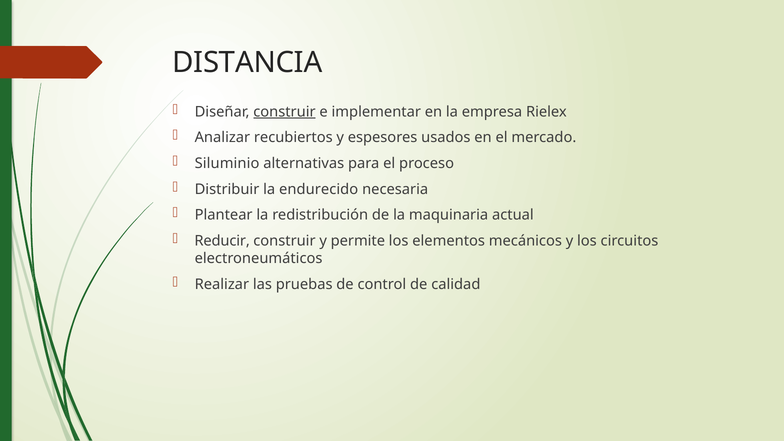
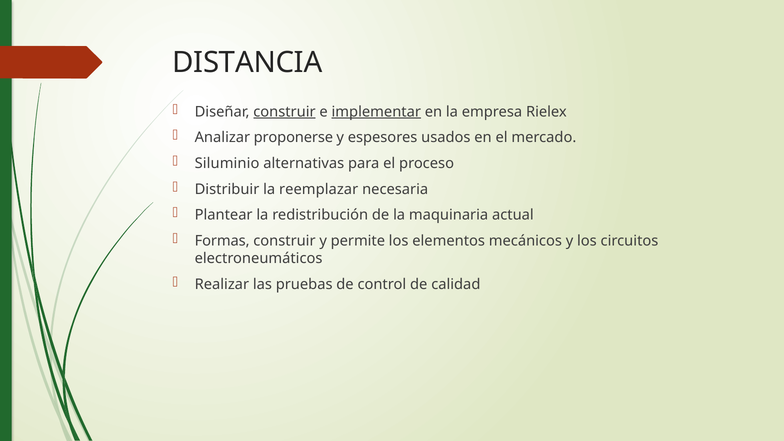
implementar underline: none -> present (376, 112)
recubiertos: recubiertos -> proponerse (293, 138)
endurecido: endurecido -> reemplazar (319, 189)
Reducir: Reducir -> Formas (222, 241)
